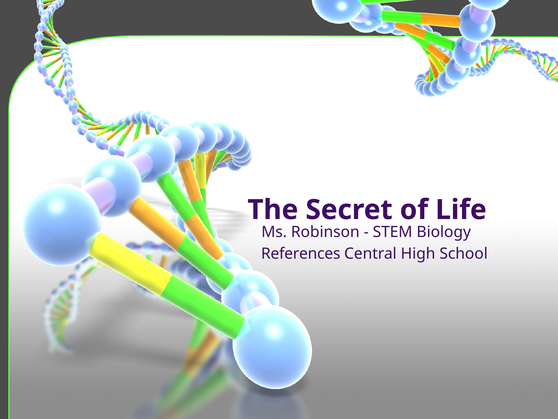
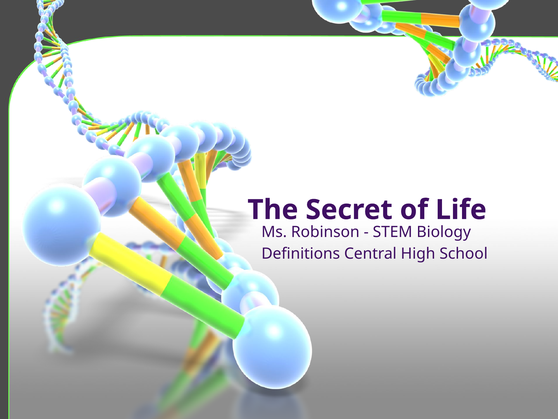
References: References -> Definitions (301, 253)
